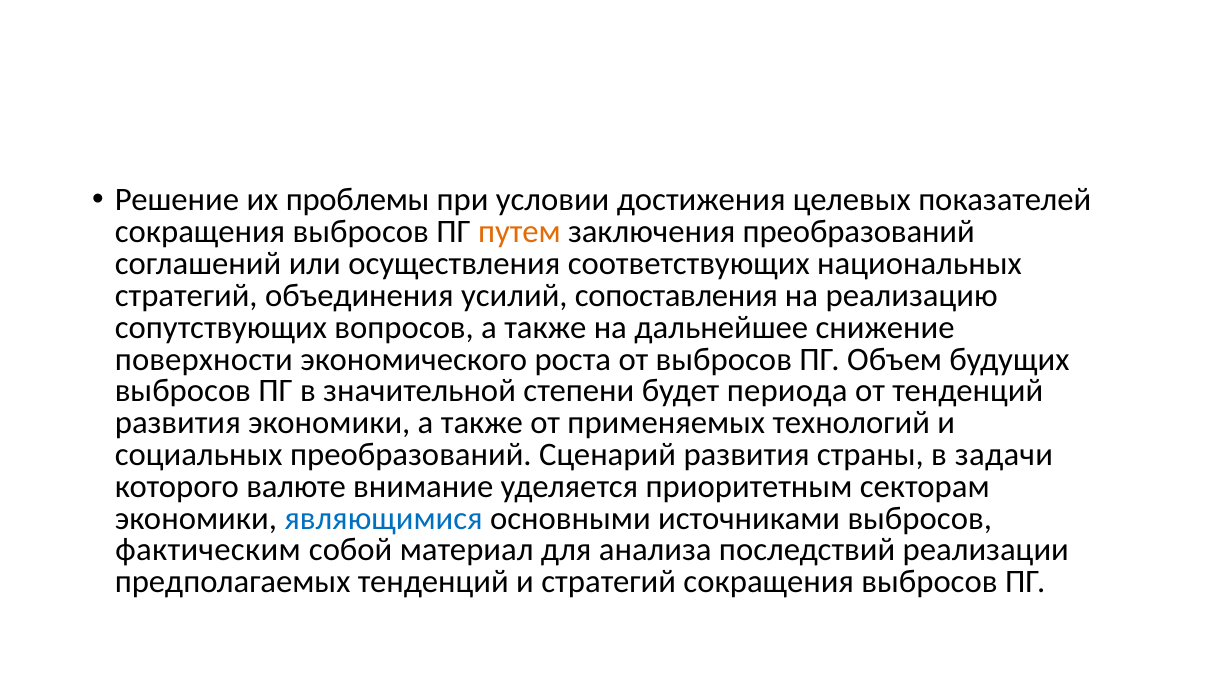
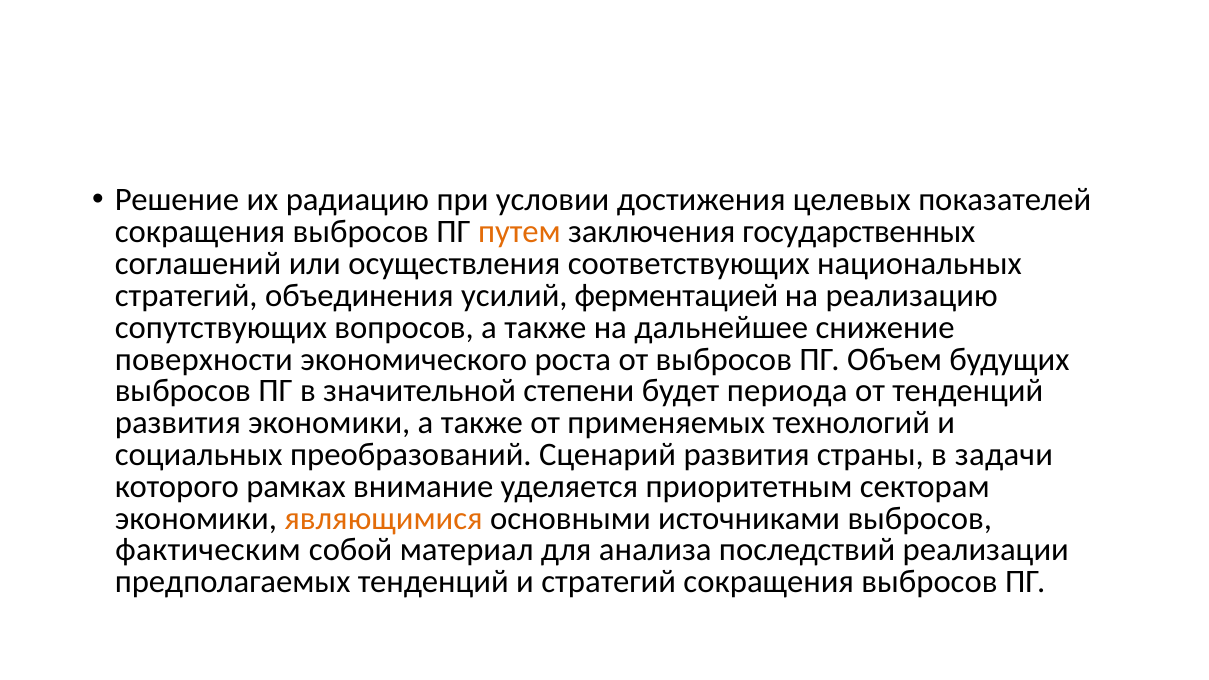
проблемы: проблемы -> радиацию (357, 200)
заключения преобразований: преобразований -> государственных (859, 232)
сопоставления: сопоставления -> ферментацией (676, 296)
валюте: валюте -> рамках (296, 486)
являющимися colour: blue -> orange (384, 518)
